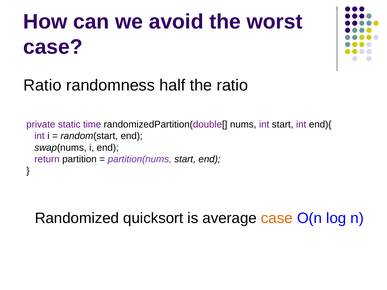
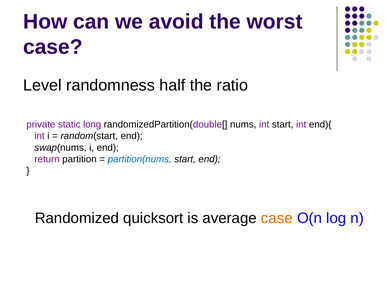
Ratio: Ratio -> Level (42, 86)
time: time -> long (92, 124)
partition(nums colour: purple -> blue (140, 159)
